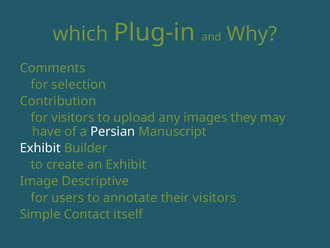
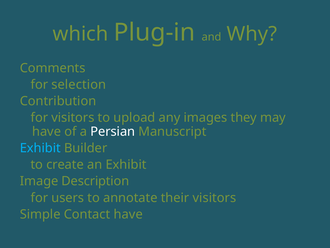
Exhibit colour: white -> light blue (40, 148)
Descriptive: Descriptive -> Description (95, 181)
Contact itself: itself -> have (128, 214)
